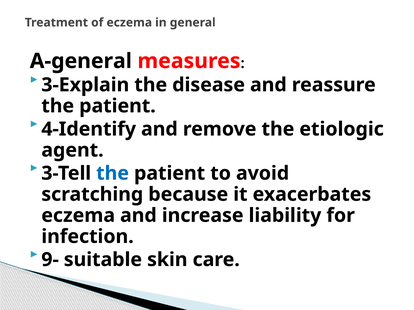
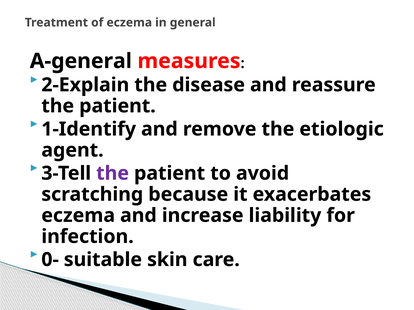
3-Explain: 3-Explain -> 2-Explain (85, 85)
4-Identify: 4-Identify -> 1-Identify (89, 129)
the colour: blue -> purple (113, 174)
9-: 9- -> 0- (50, 260)
